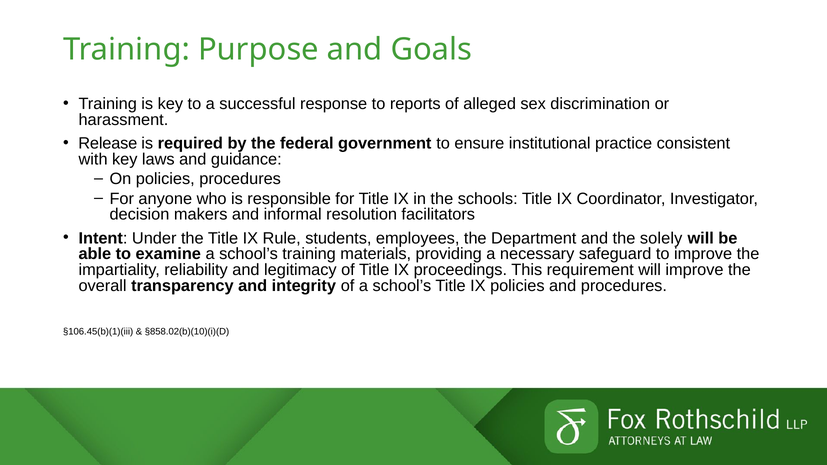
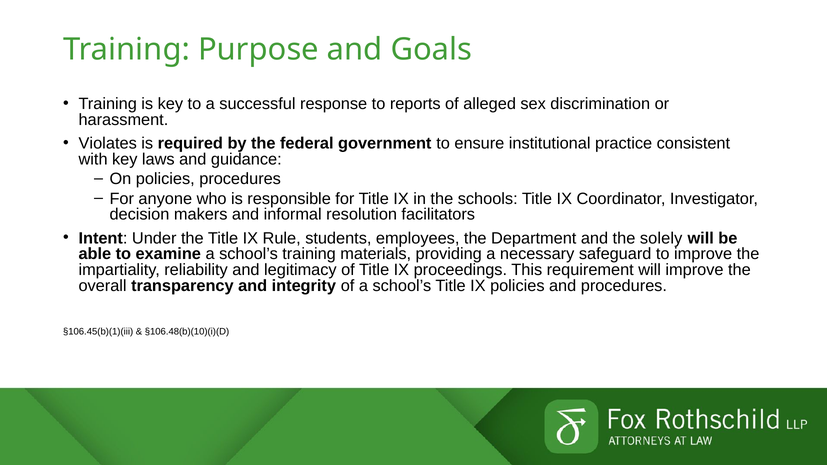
Release: Release -> Violates (108, 143)
§858.02(b)(10)(i)(D: §858.02(b)(10)(i)(D -> §106.48(b)(10)(i)(D (187, 332)
